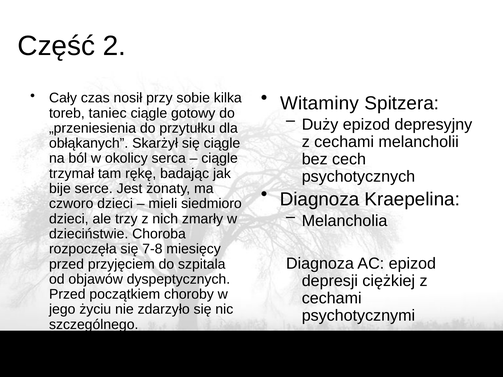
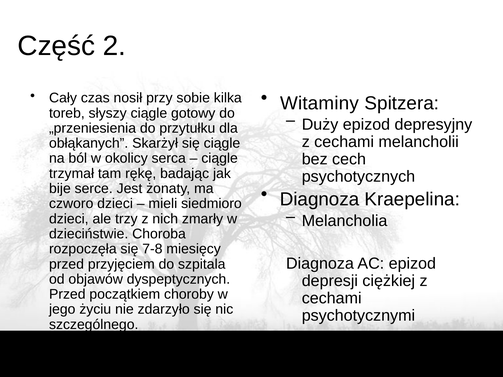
taniec: taniec -> słyszy (108, 113)
